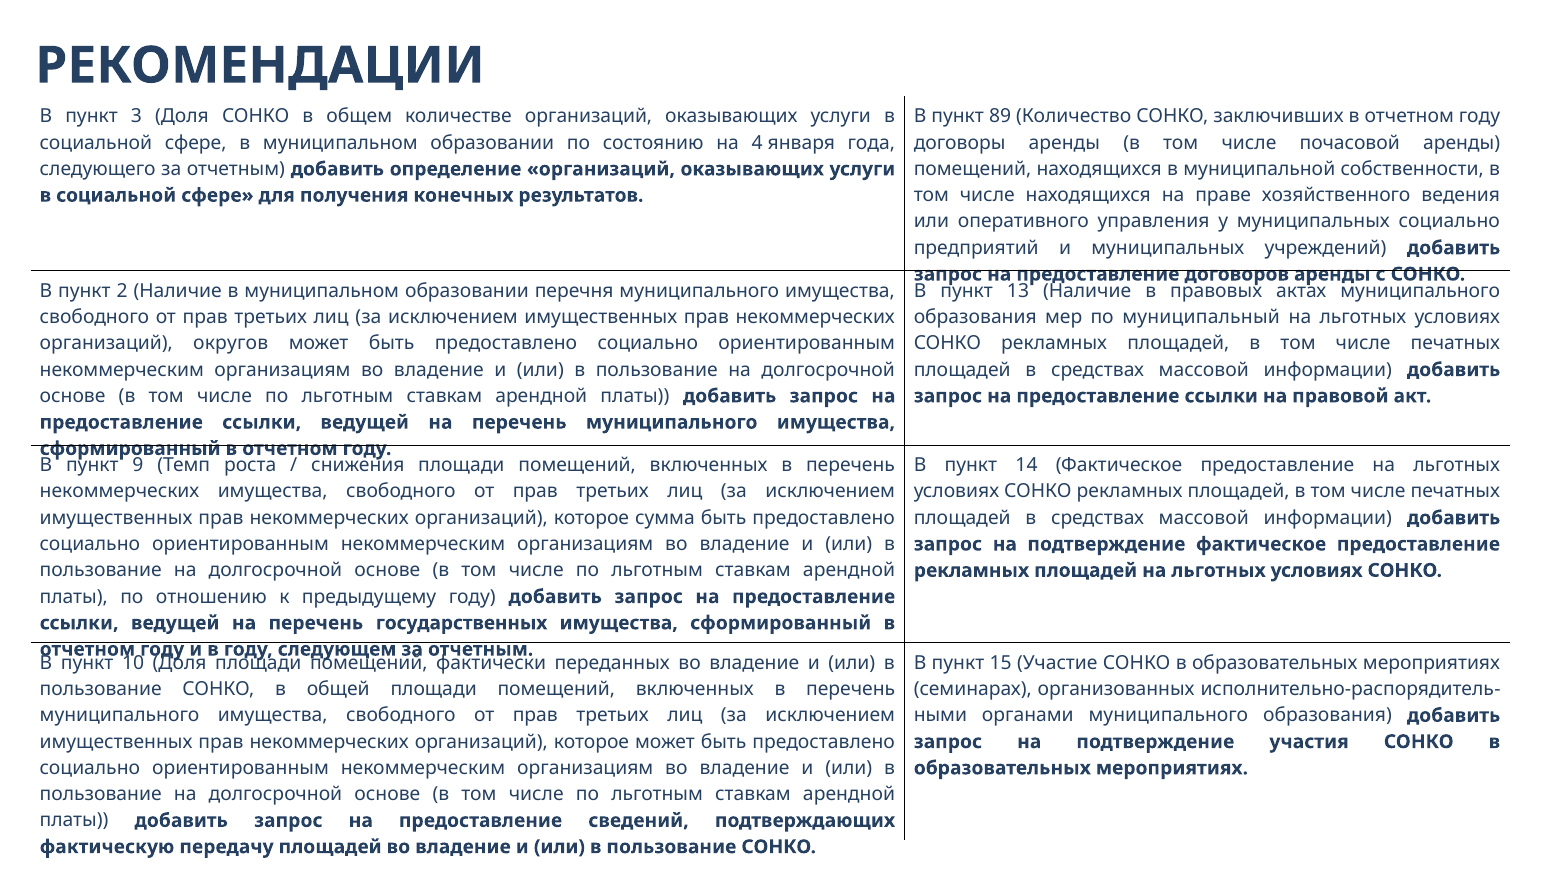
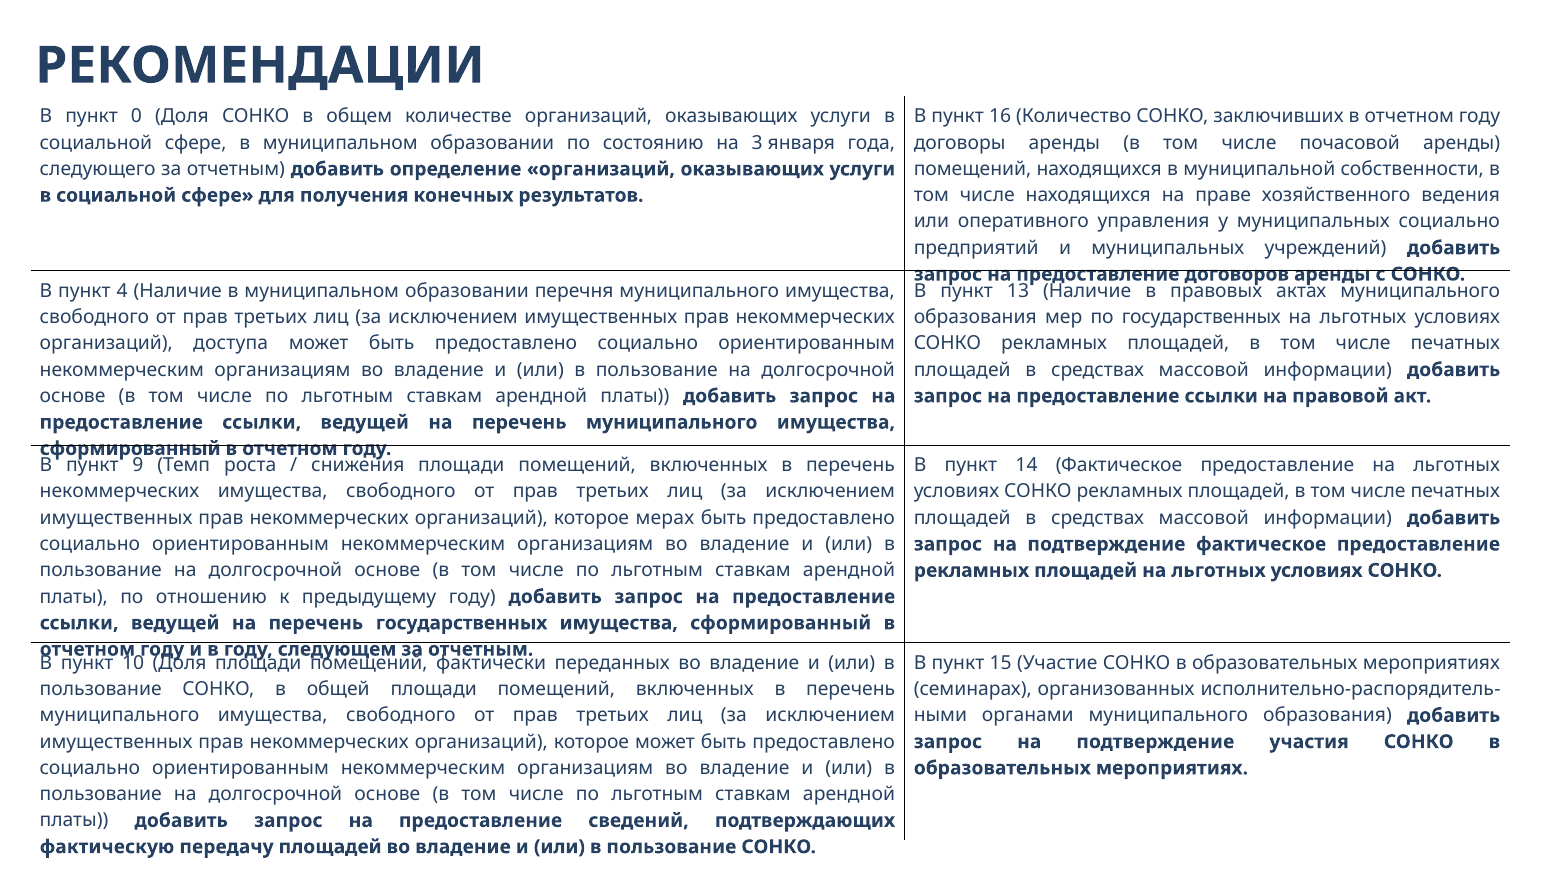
3: 3 -> 0 (137, 117)
89: 89 -> 16 (1000, 117)
4: 4 -> 3 (757, 143)
2: 2 -> 4 (122, 291)
по муниципальный: муниципальный -> государственных (1201, 317)
округов: округов -> доступа (231, 344)
сумма: сумма -> мерах (665, 518)
